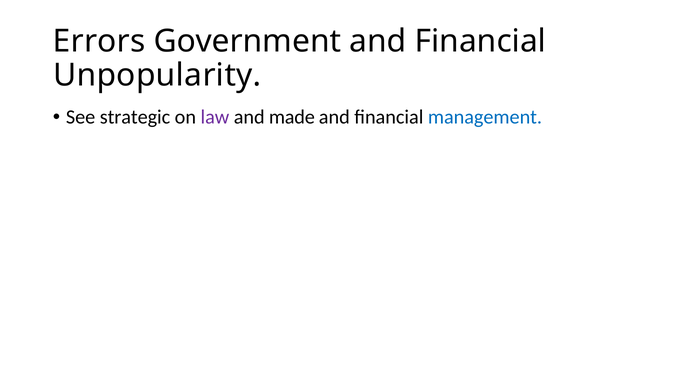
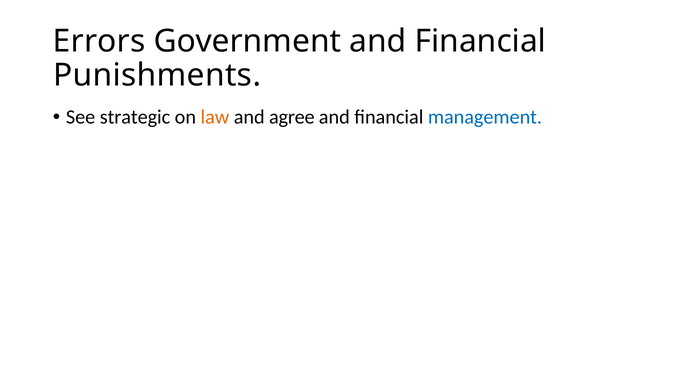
Unpopularity: Unpopularity -> Punishments (157, 76)
law colour: purple -> orange (215, 117)
made: made -> agree (292, 117)
